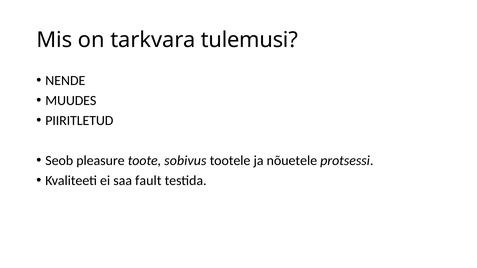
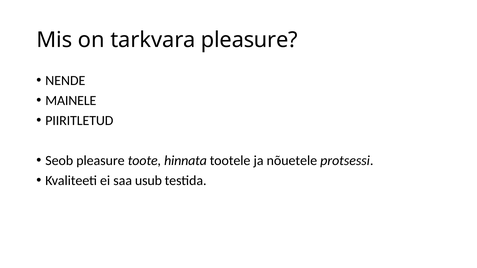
tarkvara tulemusi: tulemusi -> pleasure (249, 40)
MUUDES: MUUDES -> MAINELE (71, 101)
sobivus: sobivus -> hinnata (185, 161)
fault: fault -> usub (148, 181)
